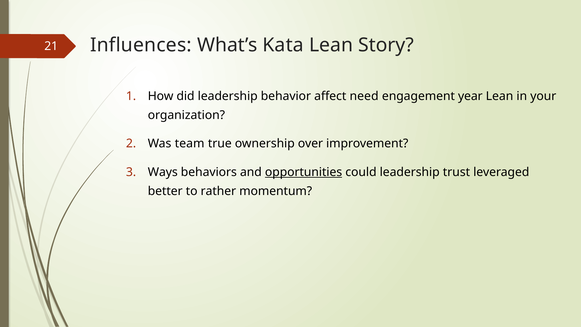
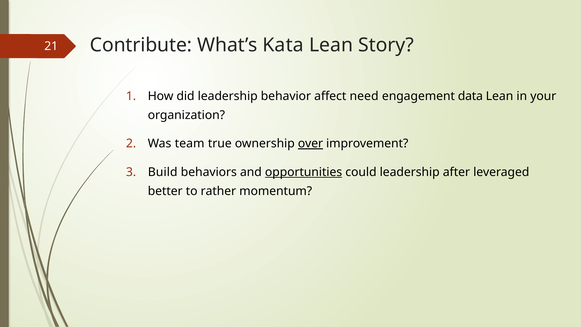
Influences: Influences -> Contribute (141, 45)
year: year -> data (470, 96)
over underline: none -> present (310, 144)
Ways: Ways -> Build (163, 172)
trust: trust -> after (456, 172)
